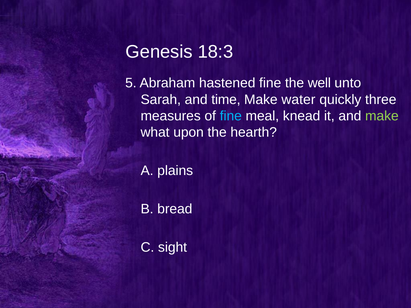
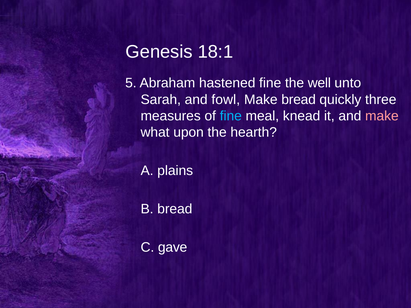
18:3: 18:3 -> 18:1 (215, 52)
time: time -> fowl (226, 100)
Make water: water -> bread (299, 100)
make colour: light green -> pink (382, 116)
sight: sight -> gave (173, 248)
